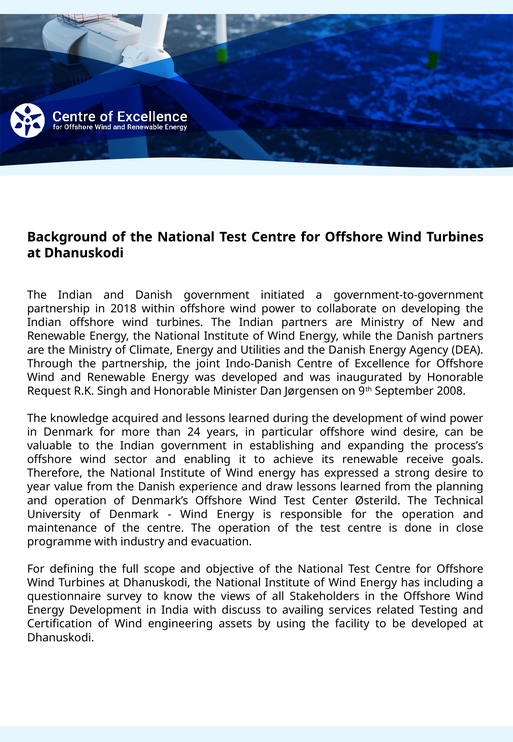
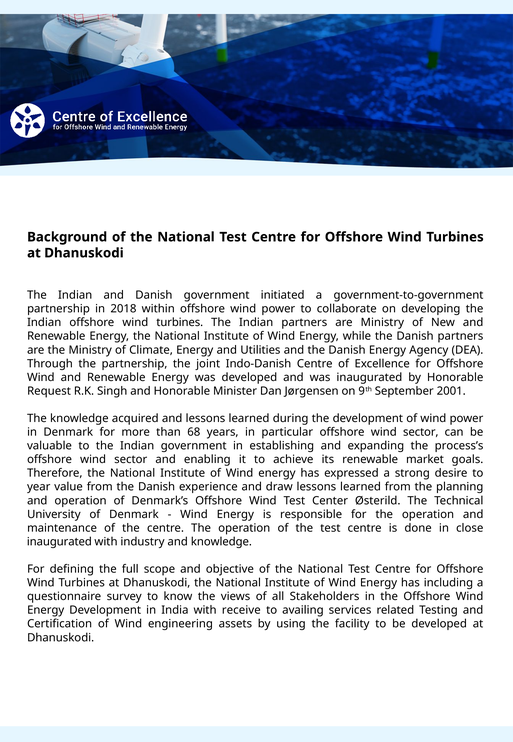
2008: 2008 -> 2001 (451, 390)
24: 24 -> 68 (194, 432)
particular offshore wind desire: desire -> sector (421, 432)
receive: receive -> market (425, 459)
programme: programme -> inaugurated (59, 541)
and evacuation: evacuation -> knowledge (221, 541)
discuss: discuss -> receive (241, 609)
